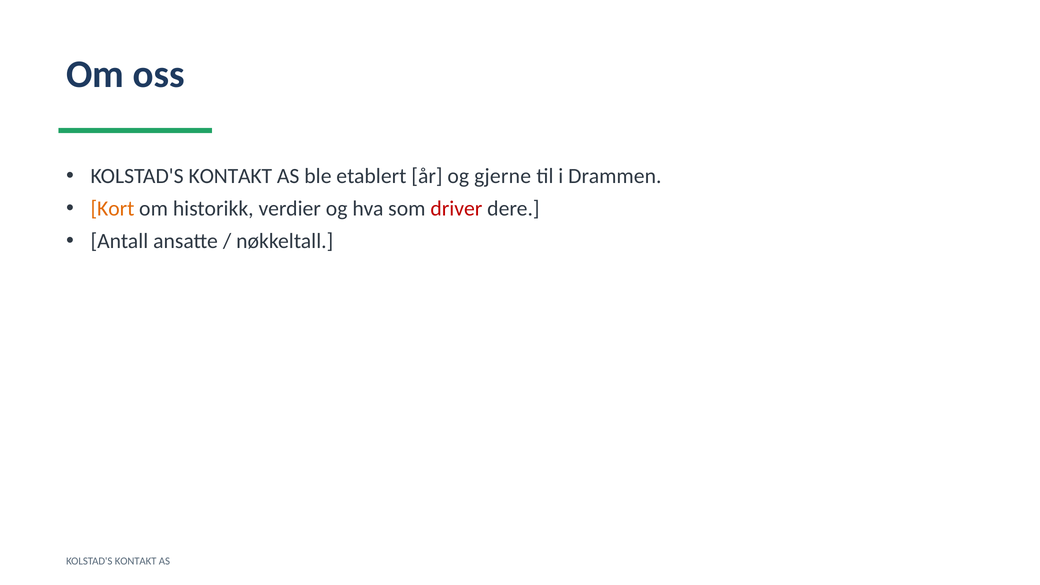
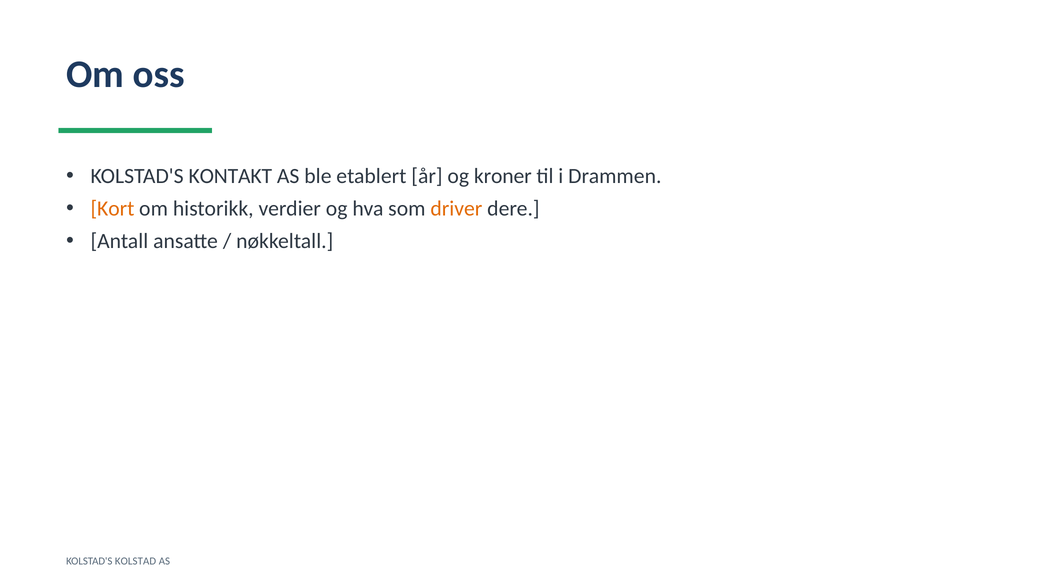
gjerne: gjerne -> kroner (503, 176)
driver colour: red -> orange (456, 209)
KONTAKT: KONTAKT -> KOLSTAD (136, 561)
